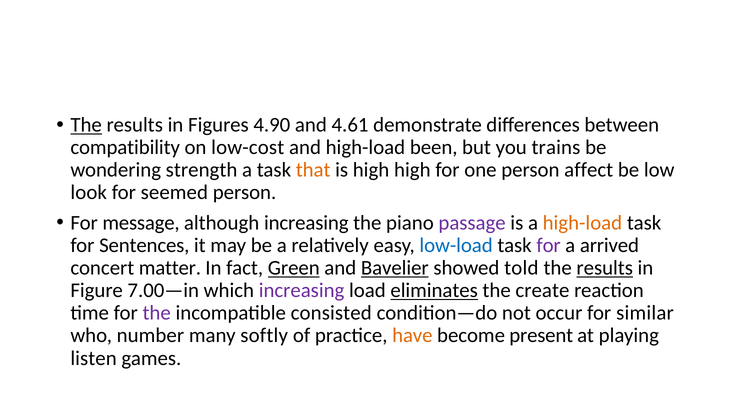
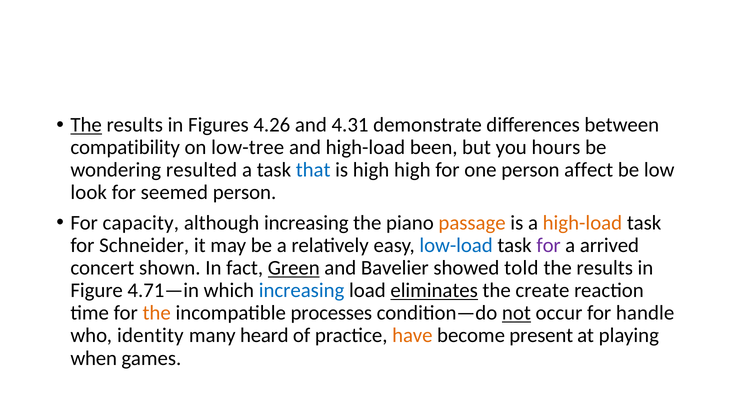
4.90: 4.90 -> 4.26 (272, 125)
4.61: 4.61 -> 4.31 (350, 125)
low-cost: low-cost -> low-tree (248, 147)
trains: trains -> hours (556, 147)
strength: strength -> resulted (201, 170)
that colour: orange -> blue (313, 170)
message: message -> capacity (141, 223)
passage colour: purple -> orange (472, 223)
Sentences: Sentences -> Schneider (144, 245)
matter: matter -> shown (170, 268)
Bavelier underline: present -> none (395, 268)
results underline: present -> none (605, 268)
7.00—in: 7.00—in -> 4.71—in (163, 290)
increasing colour: purple -> blue (302, 290)
the colour: purple -> orange (157, 313)
consisted: consisted -> processes (331, 313)
not underline: none -> present (516, 313)
similar: similar -> handle (645, 313)
number: number -> identity (150, 335)
softly: softly -> heard (264, 335)
listen: listen -> when (94, 358)
